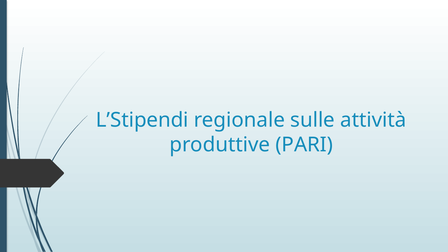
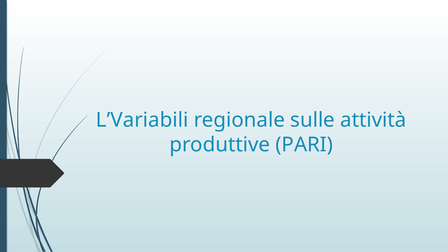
L’Stipendi: L’Stipendi -> L’Variabili (142, 120)
